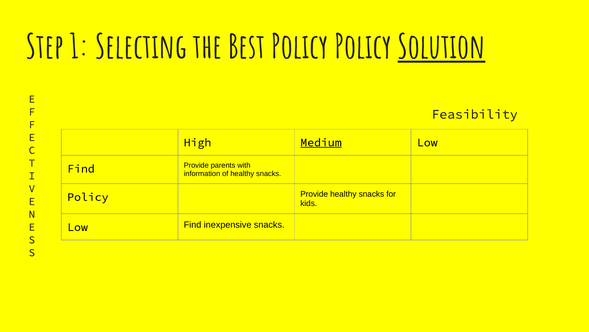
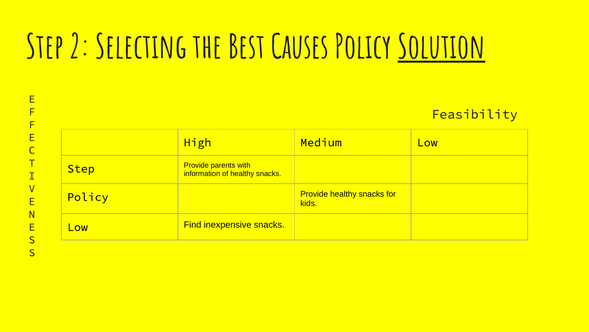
1: 1 -> 2 (80, 47)
Best Policy: Policy -> Causes (300, 47)
Medium underline: present -> none (321, 142)
Find: Find -> Step (81, 168)
